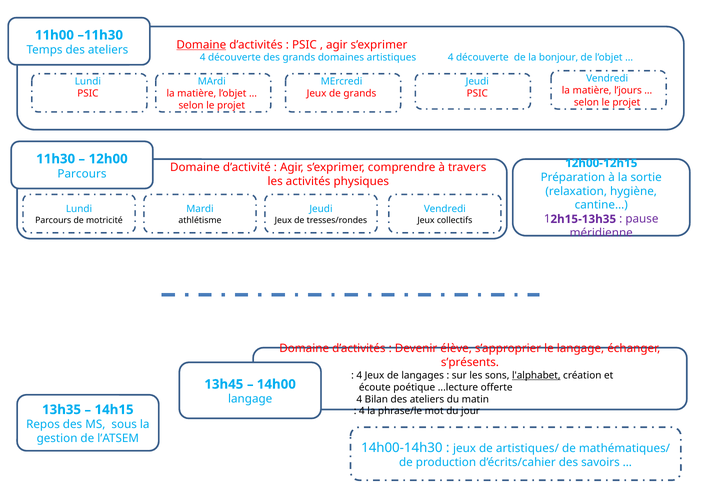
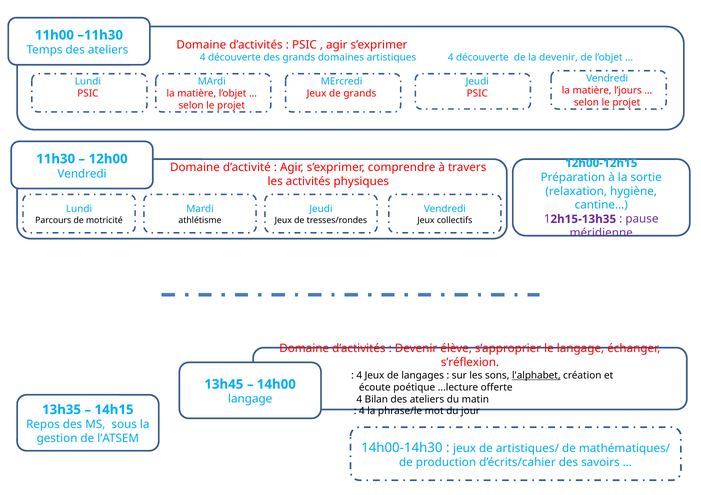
Domaine underline: present -> none (201, 45)
la bonjour: bonjour -> devenir (559, 58)
Parcours: Parcours -> Vendredi (82, 174)
s’présents: s’présents -> s’réflexion (470, 363)
